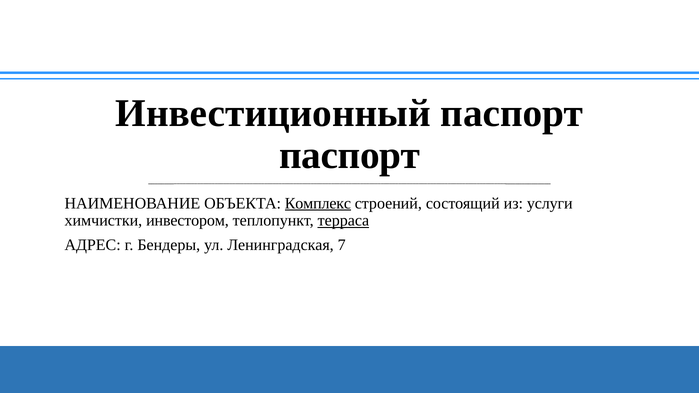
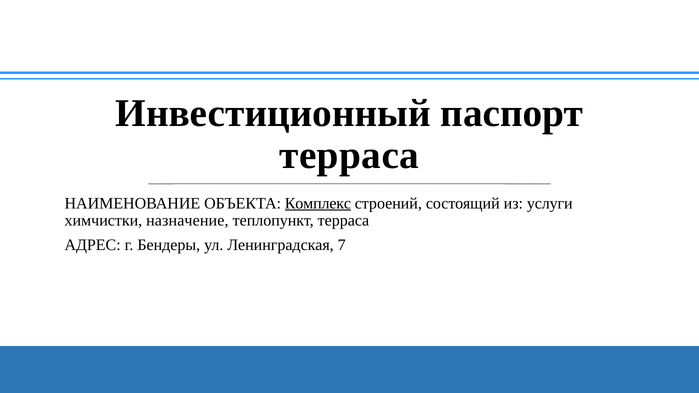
паспорт: паспорт -> терраса (349, 156)
инвестором: инвестором -> назначение (187, 221)
терраса underline: present -> none (343, 221)
